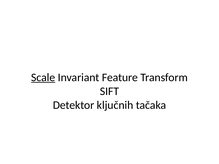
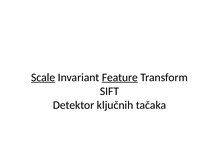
Feature underline: none -> present (120, 78)
